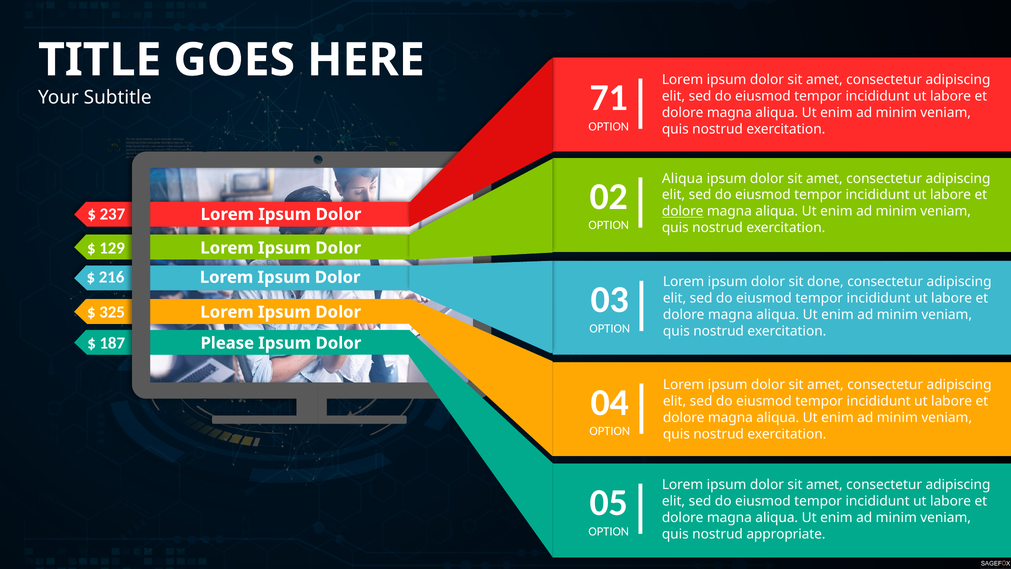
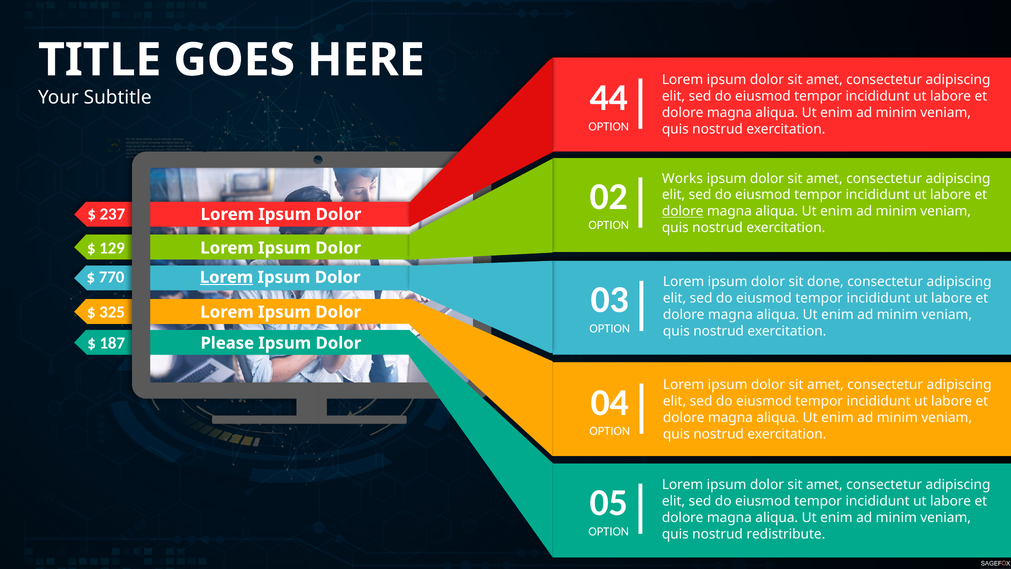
71: 71 -> 44 (609, 98)
Aliqua: Aliqua -> Works (682, 178)
216: 216 -> 770 (112, 277)
Lorem underline: none -> present (227, 277)
appropriate: appropriate -> redistribute (786, 534)
